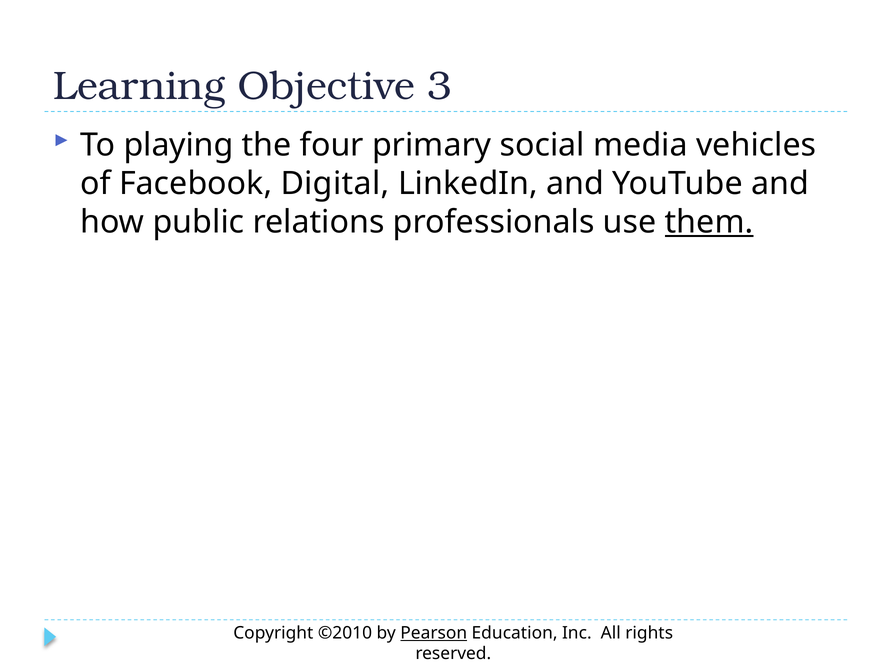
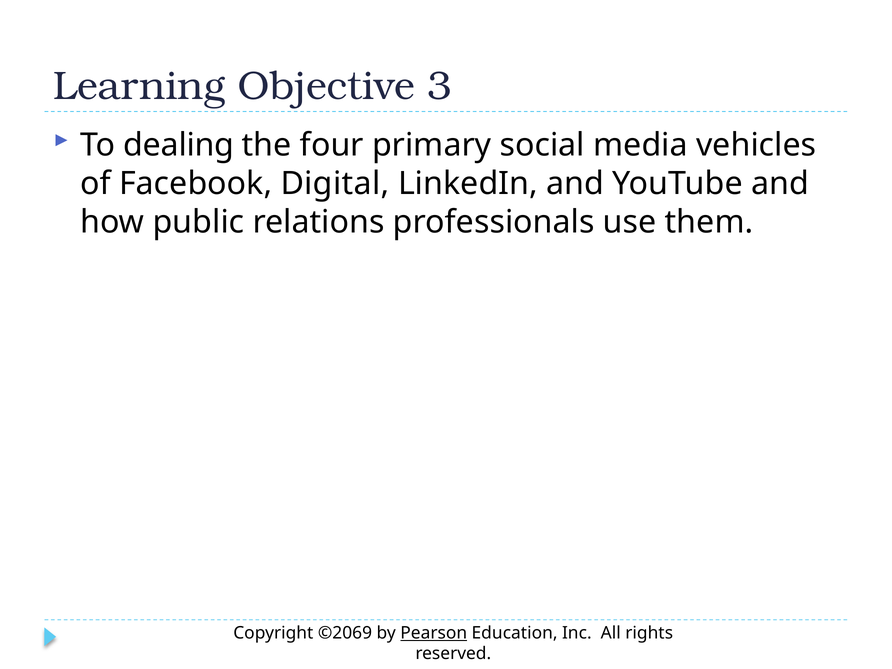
playing: playing -> dealing (179, 145)
them underline: present -> none (709, 222)
©2010: ©2010 -> ©2069 (345, 633)
